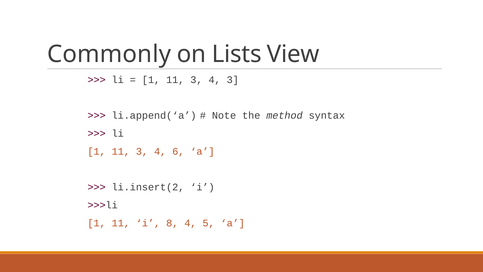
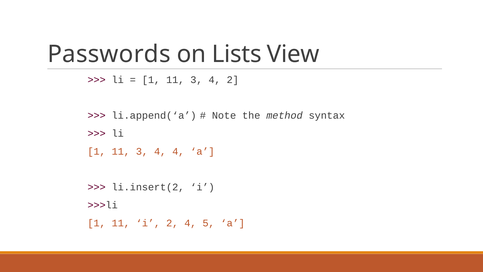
Commonly: Commonly -> Passwords (109, 54)
4 3: 3 -> 2 (233, 80)
4 6: 6 -> 4 (178, 151)
i 8: 8 -> 2 (172, 223)
